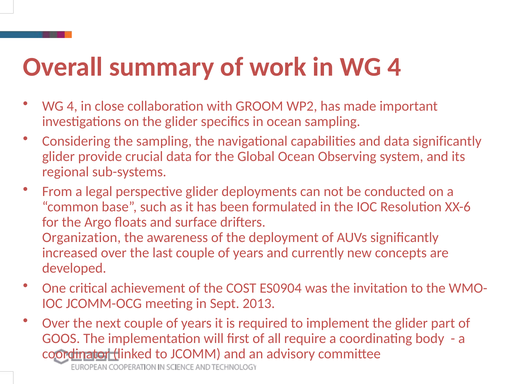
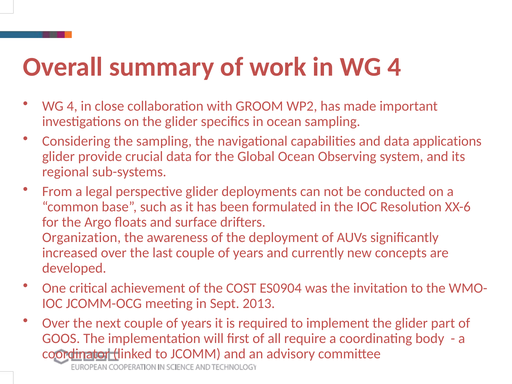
data significantly: significantly -> applications (447, 141)
